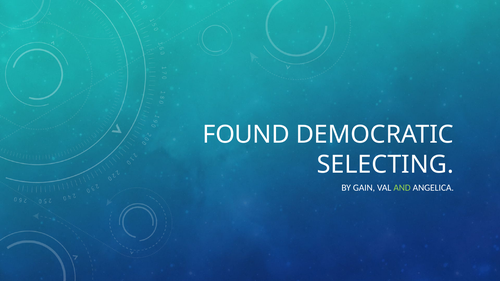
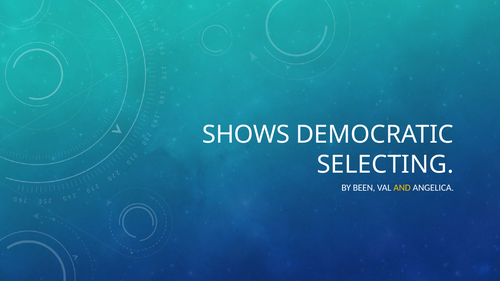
FOUND: FOUND -> SHOWS (246, 135)
GAIN: GAIN -> BEEN (364, 188)
AND colour: light green -> yellow (402, 188)
